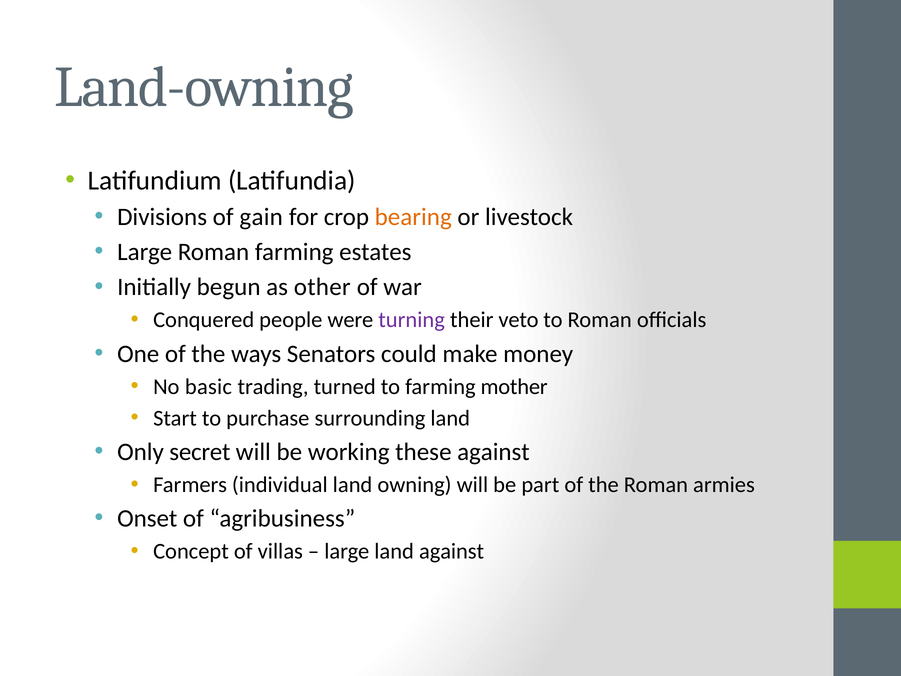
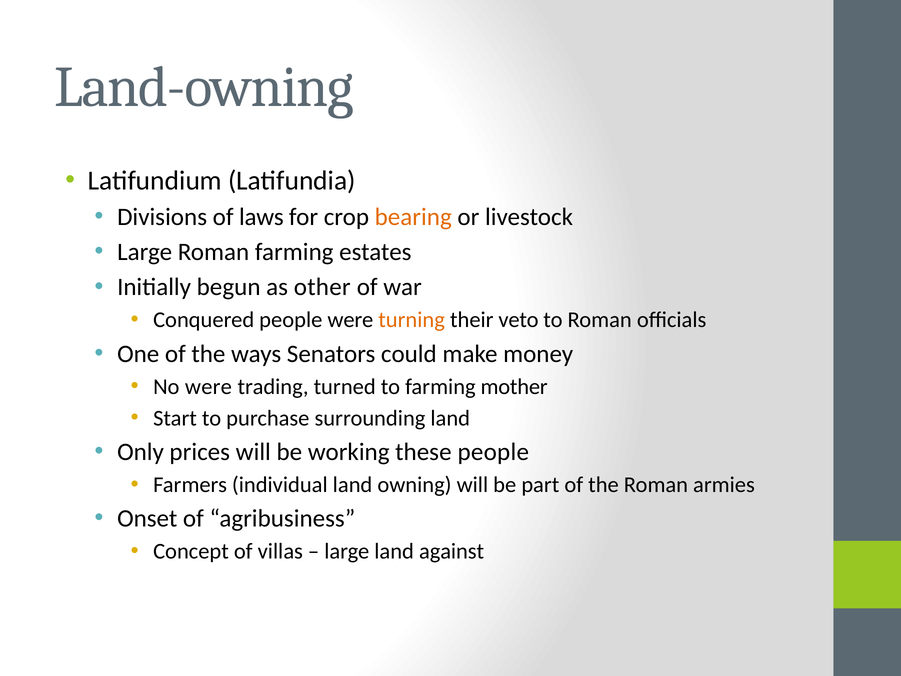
gain: gain -> laws (261, 217)
turning colour: purple -> orange (412, 320)
No basic: basic -> were (208, 387)
secret: secret -> prices (200, 452)
these against: against -> people (493, 452)
